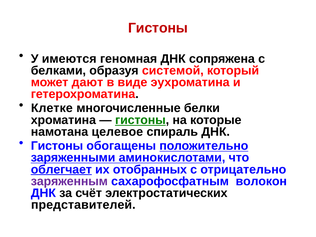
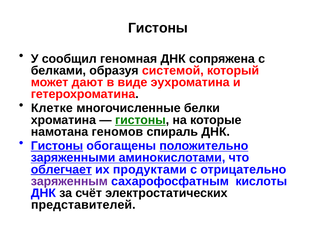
Гистоны colour: red -> black (158, 28)
имеются: имеются -> сообщил (69, 59)
целевое: целевое -> геномов (117, 132)
Гистоны underline: none -> present (57, 146)
отобранных: отобранных -> продуктами (150, 169)
волокон: волокон -> кислоты (261, 181)
